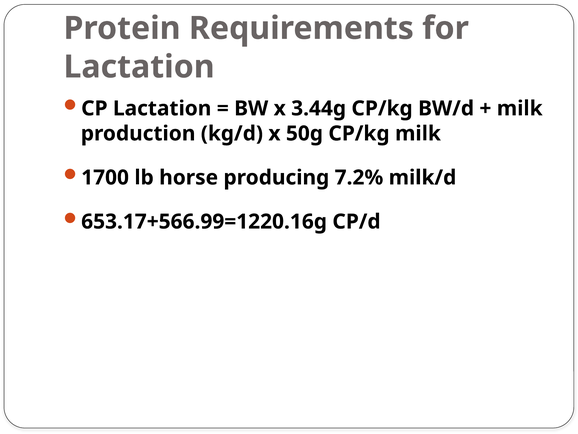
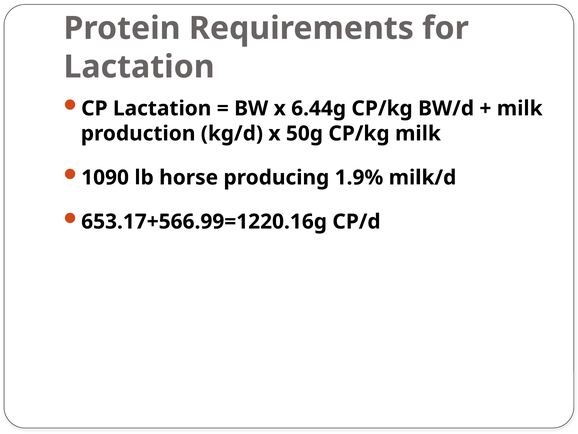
3.44g: 3.44g -> 6.44g (319, 108)
1700: 1700 -> 1090 (105, 177)
7.2%: 7.2% -> 1.9% (359, 177)
